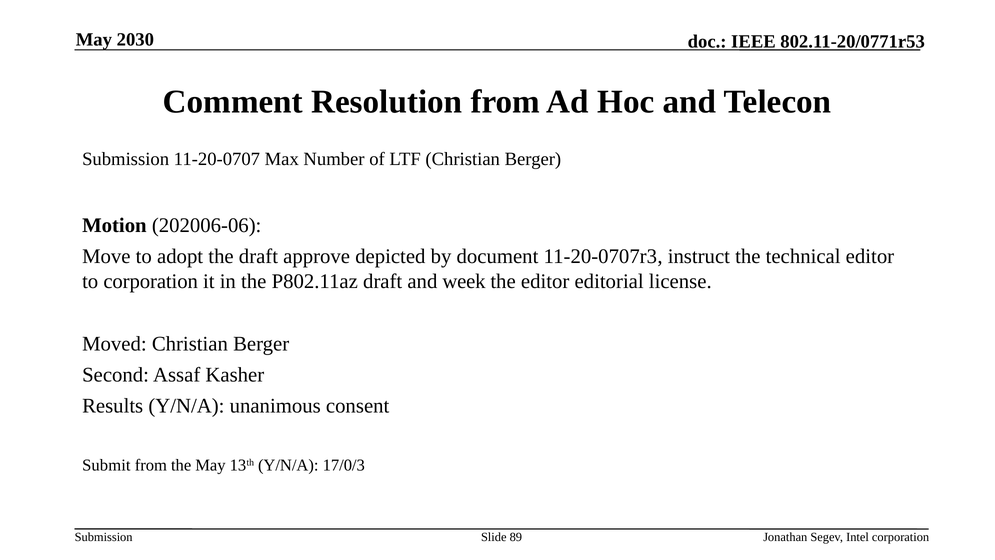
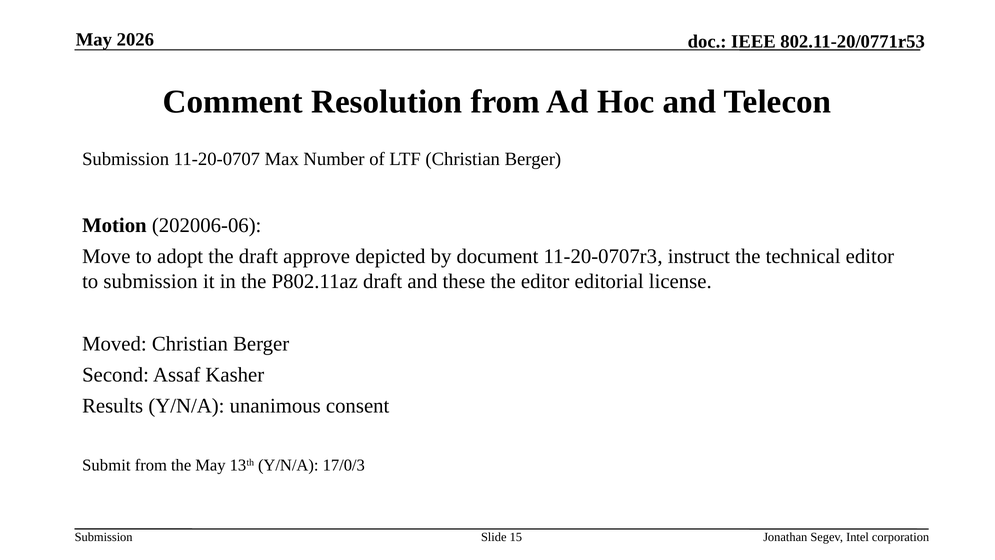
2030: 2030 -> 2026 (135, 40)
to corporation: corporation -> submission (151, 281)
week: week -> these (464, 281)
89: 89 -> 15 (516, 537)
